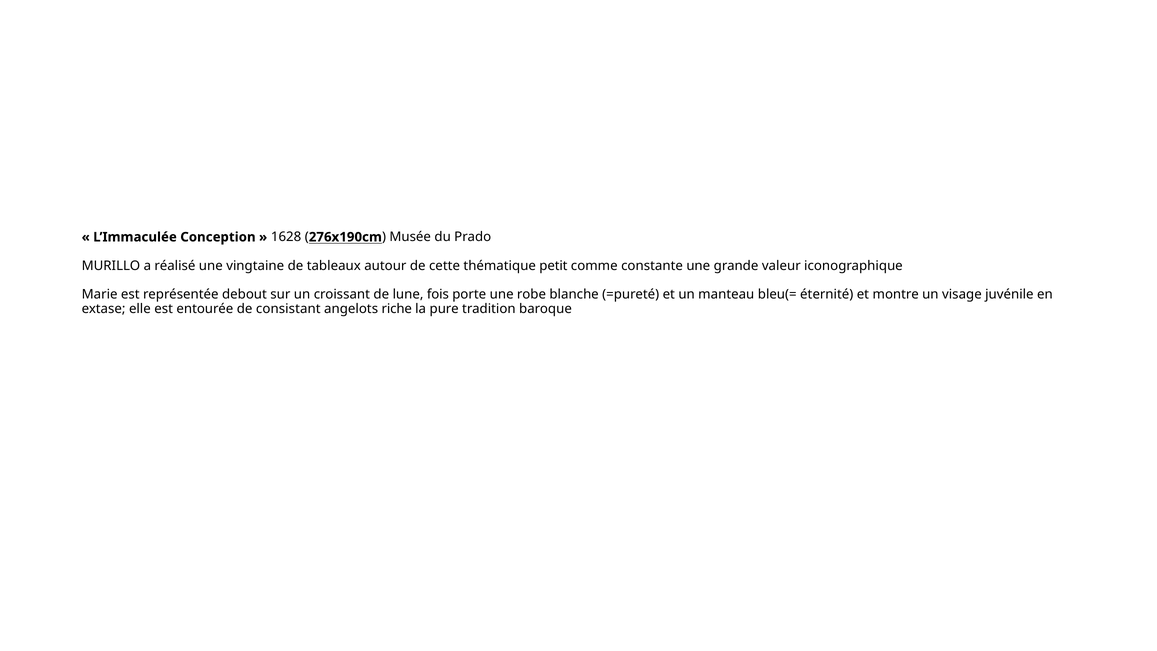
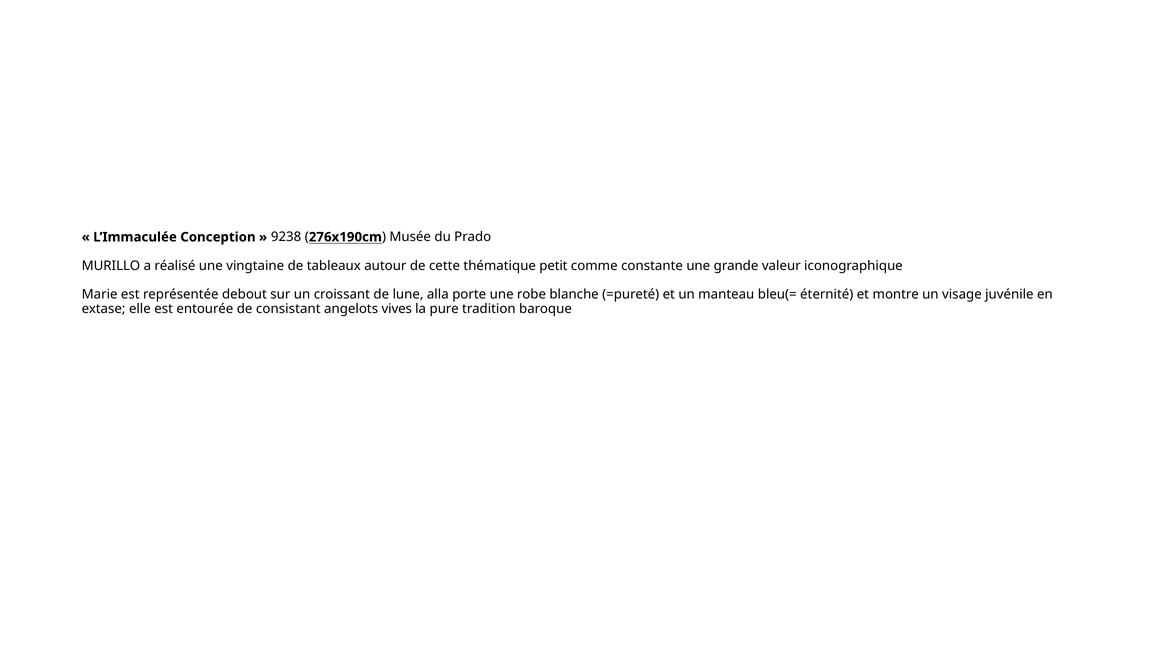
1628: 1628 -> 9238 (286, 237)
fois: fois -> alla (438, 294)
riche: riche -> vives (397, 309)
